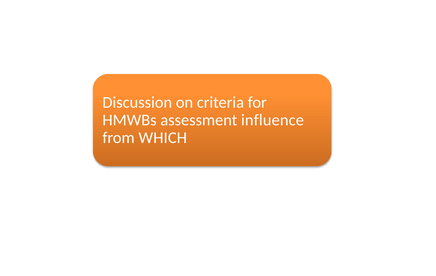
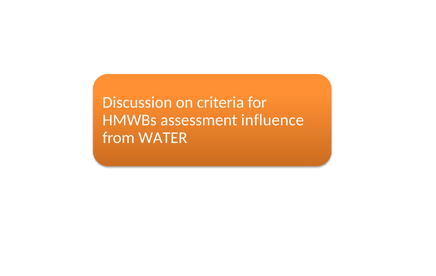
WHICH: WHICH -> WATER (163, 138)
